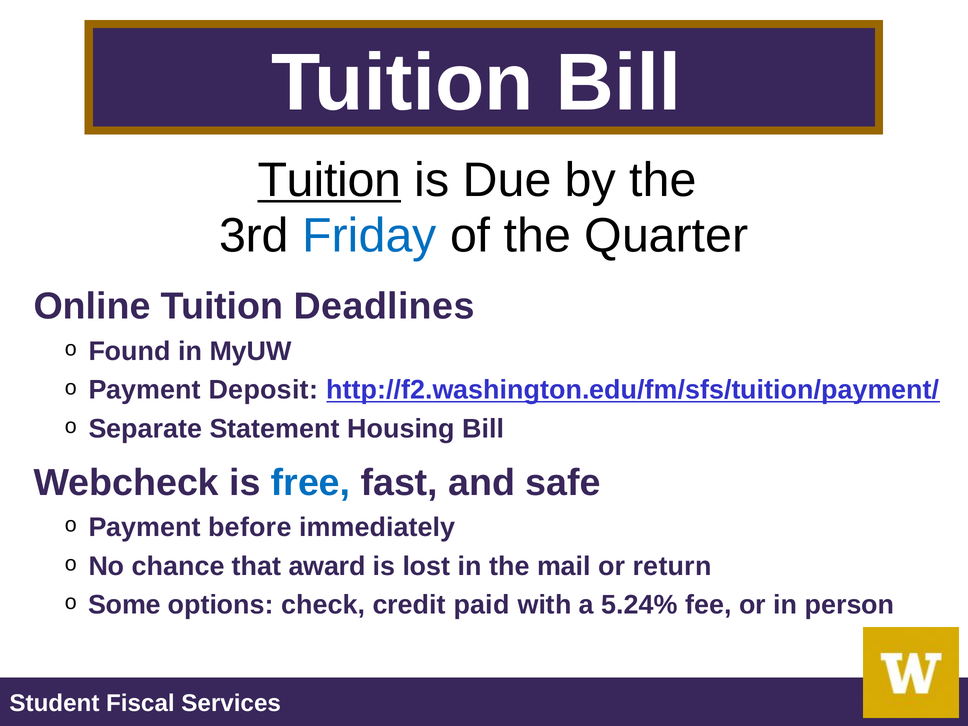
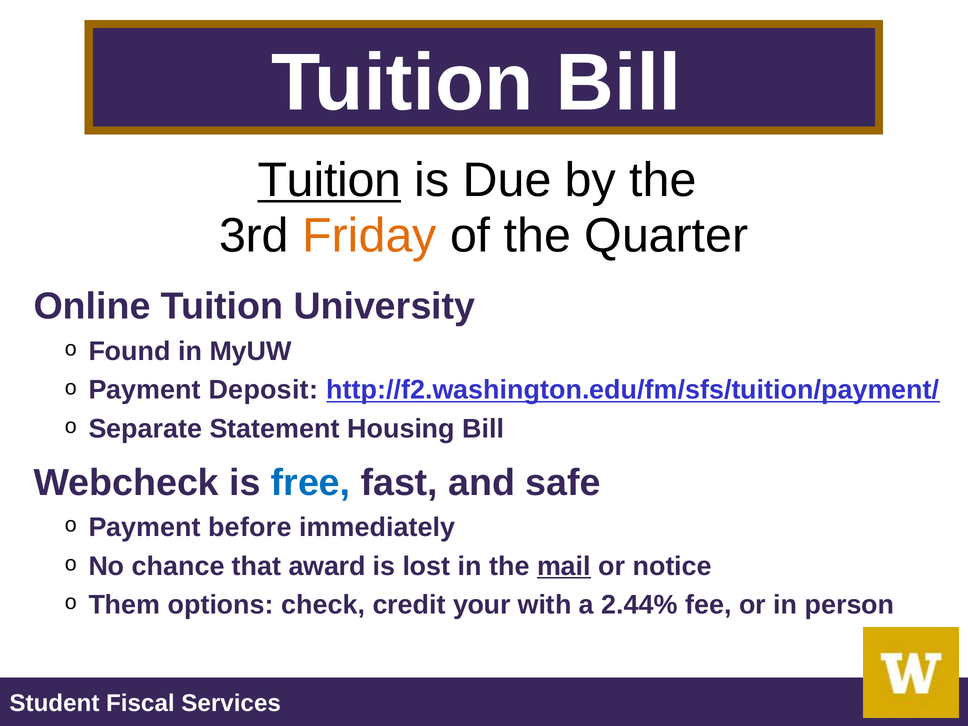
Friday colour: blue -> orange (369, 236)
Deadlines: Deadlines -> University (384, 306)
mail underline: none -> present (564, 566)
return: return -> notice (672, 566)
Some: Some -> Them (124, 605)
paid: paid -> your (482, 605)
5.24%: 5.24% -> 2.44% (639, 605)
